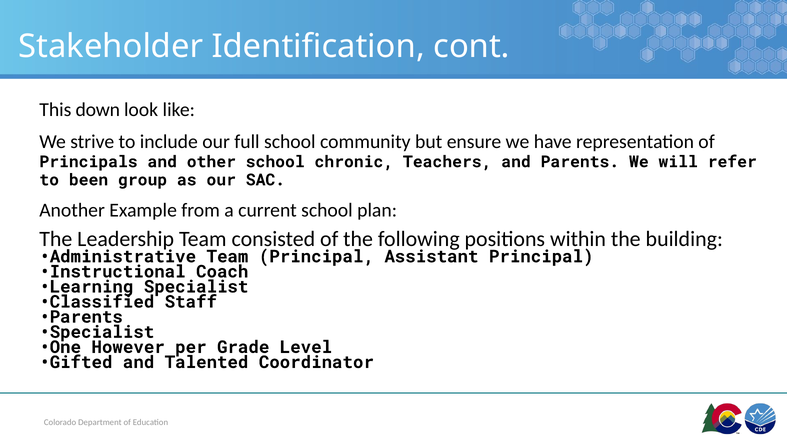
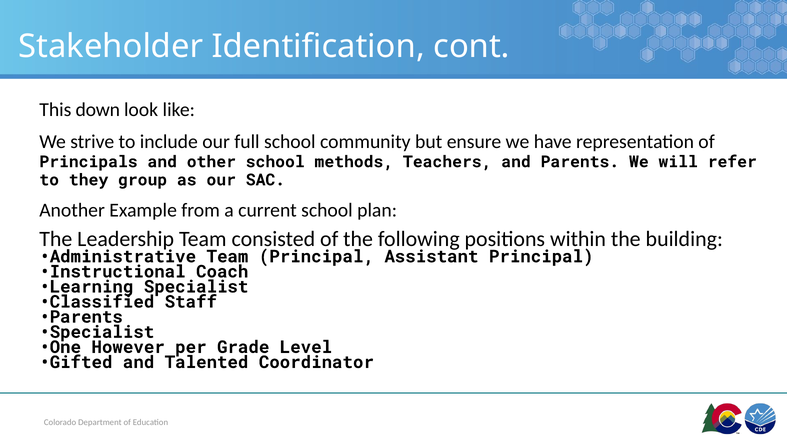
chronic: chronic -> methods (354, 162)
been: been -> they (89, 180)
